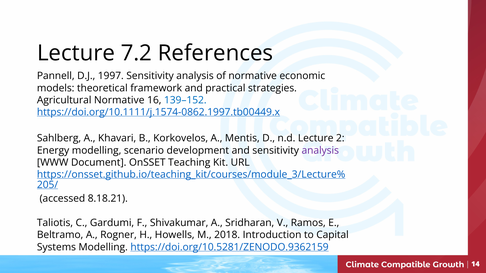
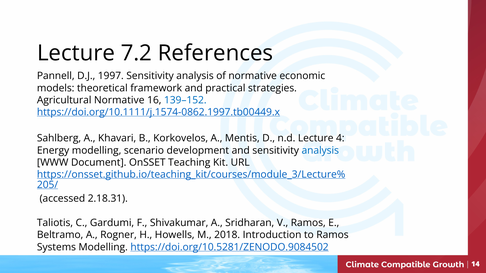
2: 2 -> 4 (340, 138)
analysis colour: purple -> blue (320, 151)
8.18.21: 8.18.21 -> 2.18.31 (108, 199)
to Capital: Capital -> Ramos (333, 235)
https://doi.org/10.5281/ZENODO.9362159: https://doi.org/10.5281/ZENODO.9362159 -> https://doi.org/10.5281/ZENODO.9084502 (230, 247)
